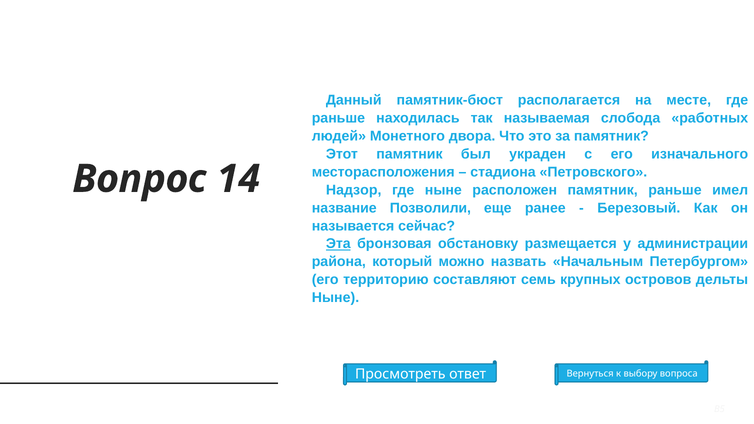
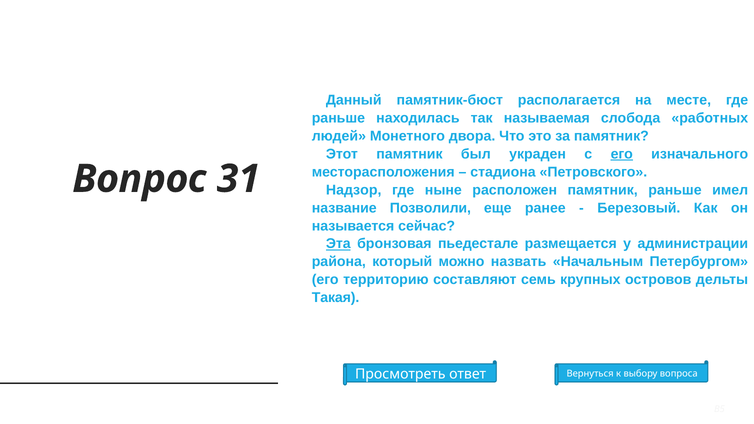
его underline: none -> present (622, 154)
14: 14 -> 31 (238, 179)
обстановку: обстановку -> пьедестале (478, 244)
Ныне: Ныне -> Такая (336, 298)
